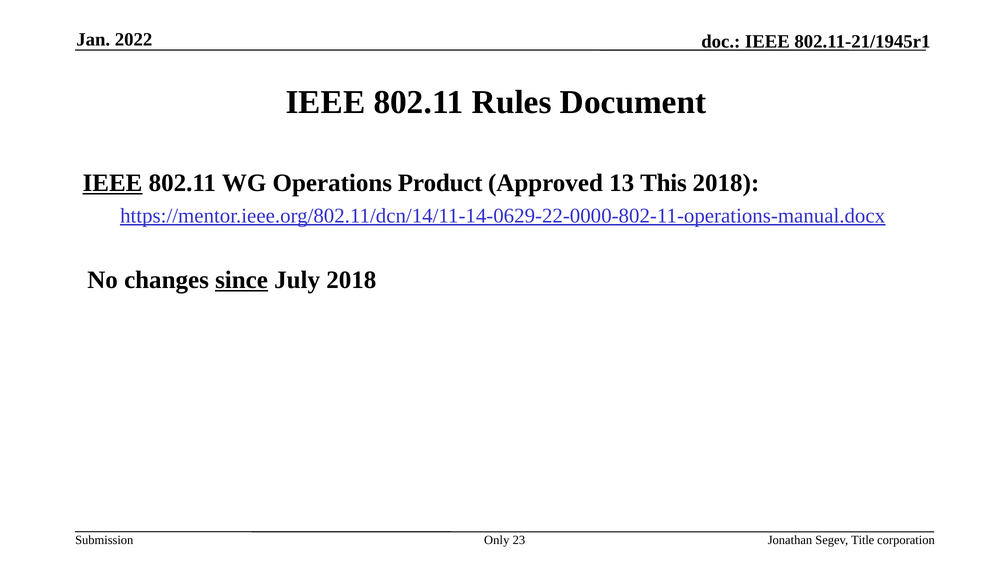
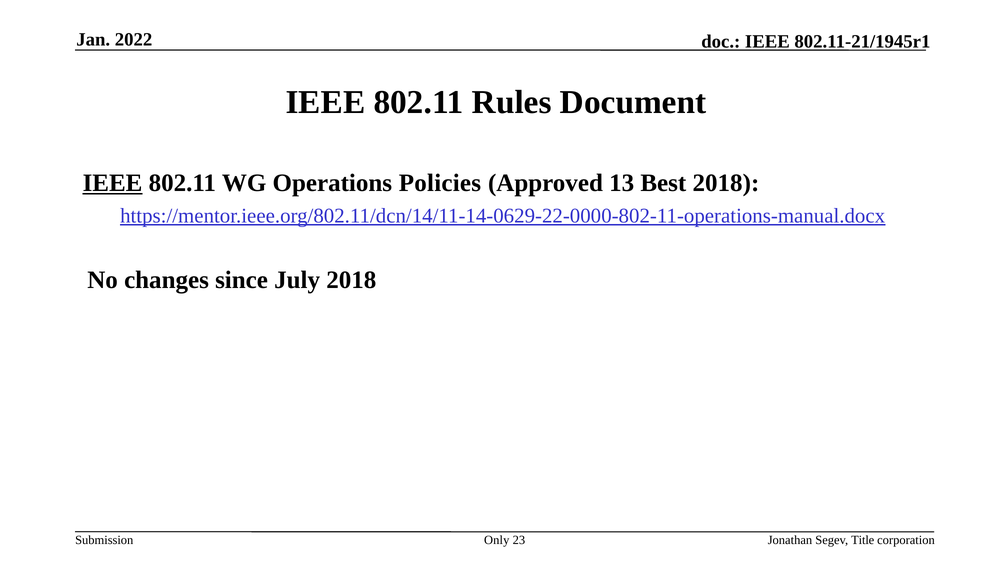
Product: Product -> Policies (440, 183)
This: This -> Best (663, 183)
since underline: present -> none (242, 280)
